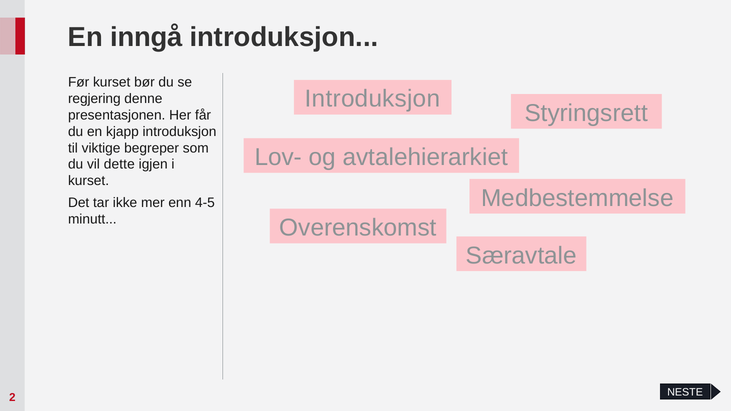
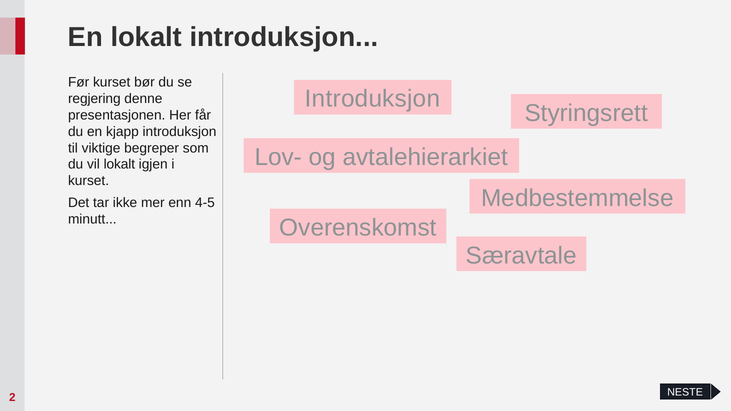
En inngå: inngå -> lokalt (146, 37)
vil dette: dette -> lokalt (119, 165)
